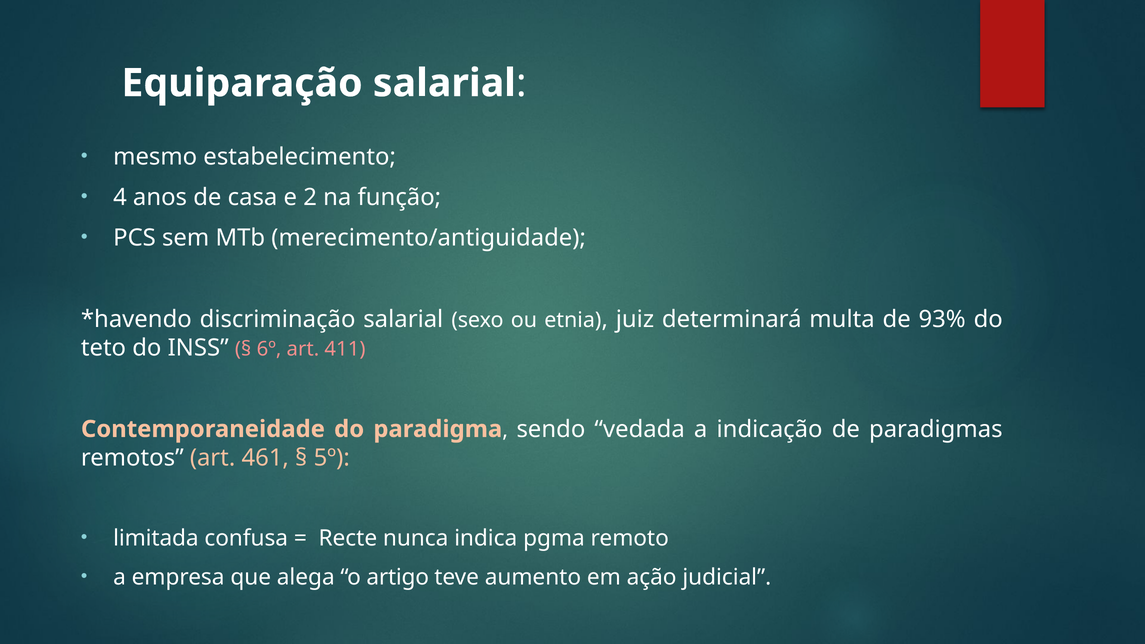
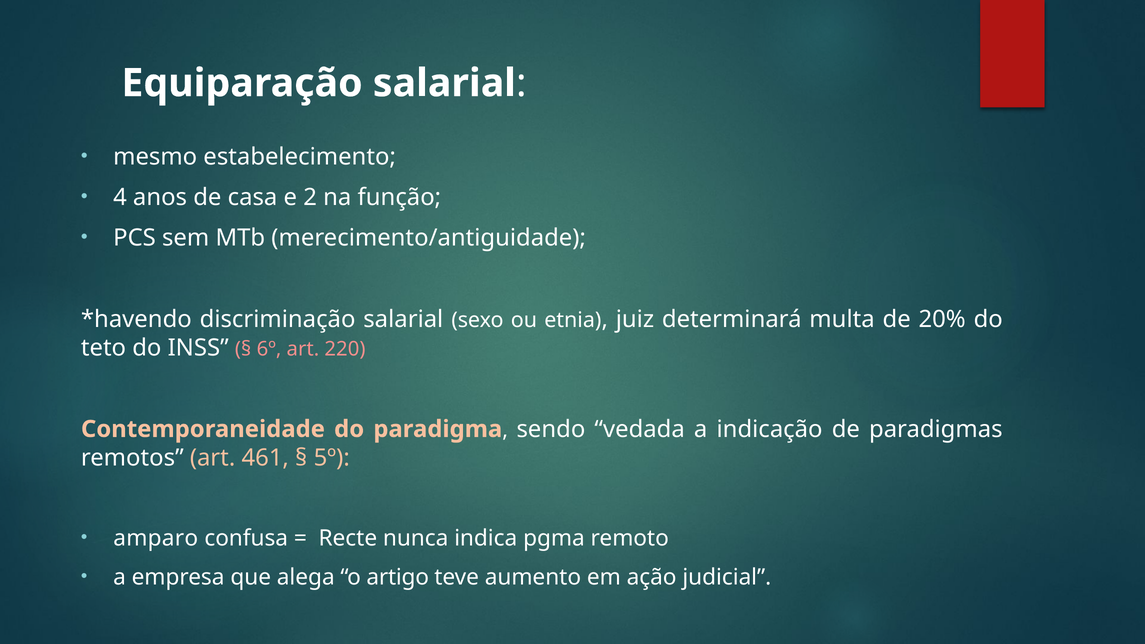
93%: 93% -> 20% (942, 319)
411: 411 -> 220 (345, 349)
limitada: limitada -> amparo (156, 538)
